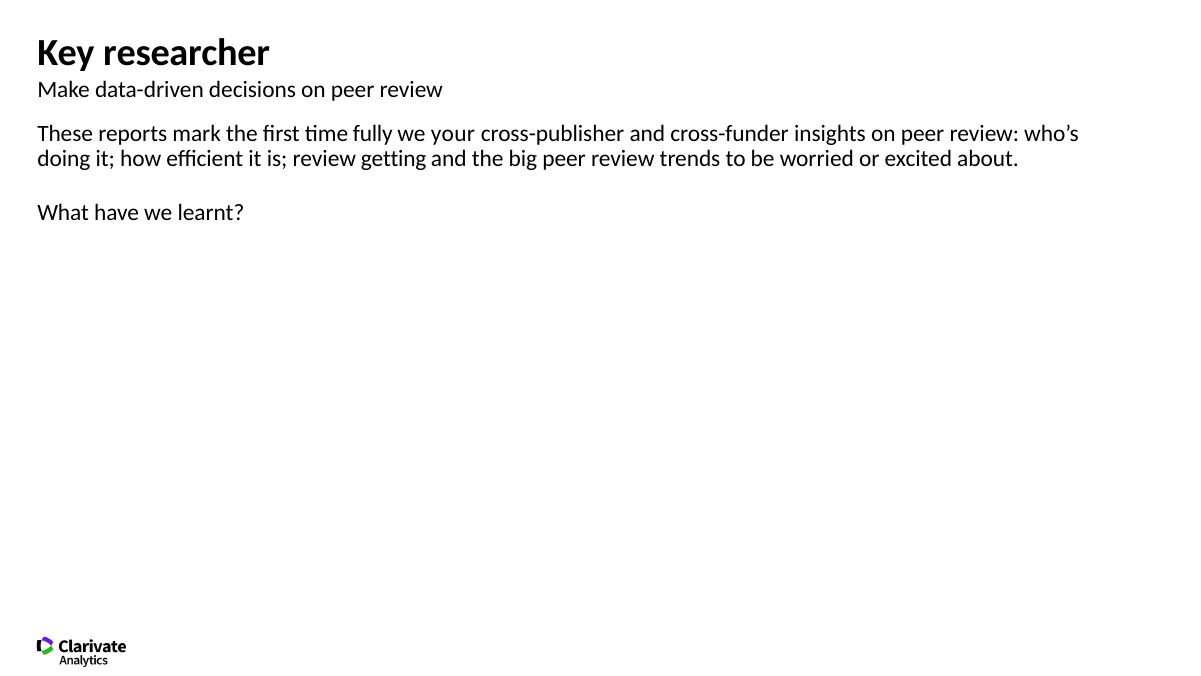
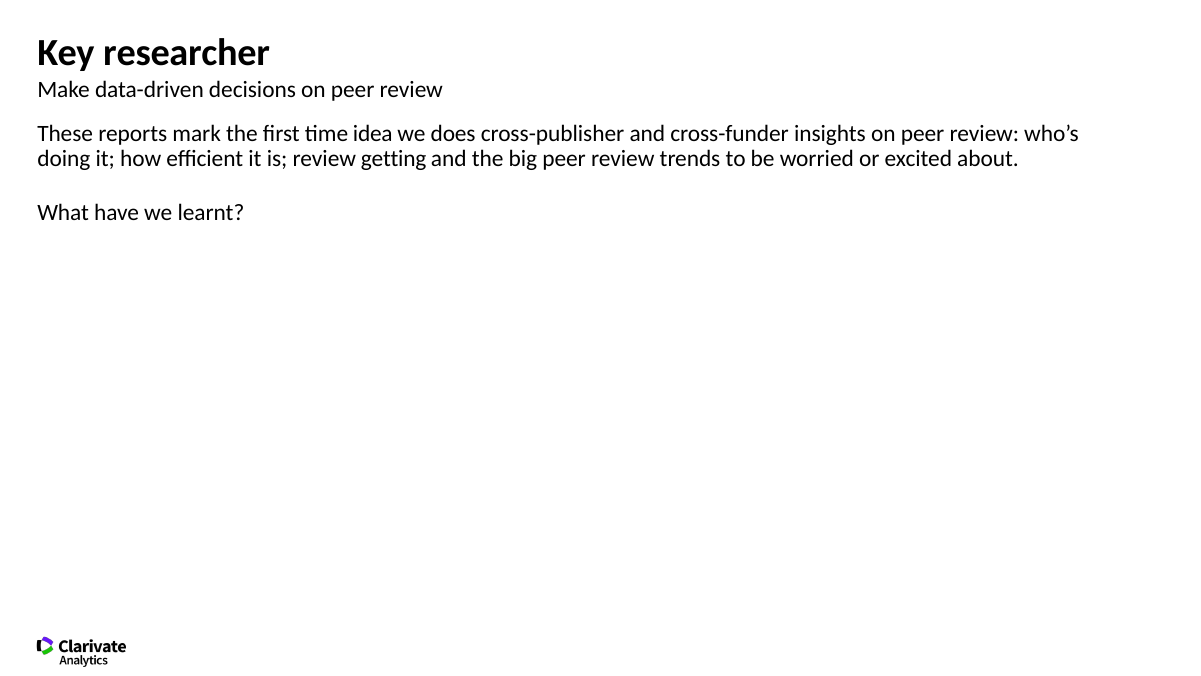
fully: fully -> idea (373, 134)
your: your -> does (453, 134)
